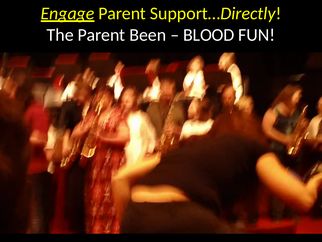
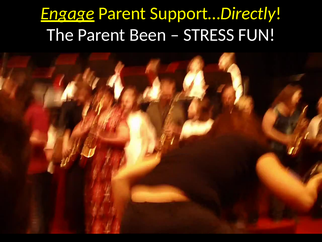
BLOOD: BLOOD -> STRESS (209, 35)
